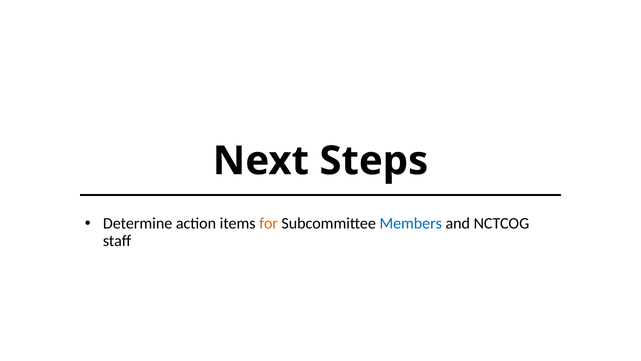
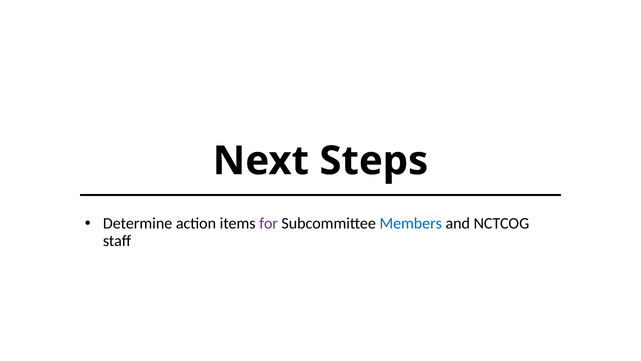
for colour: orange -> purple (269, 223)
